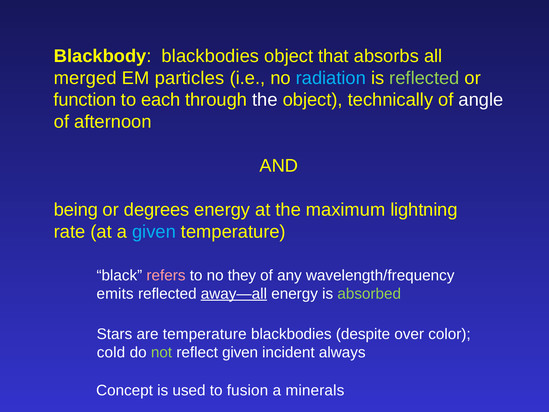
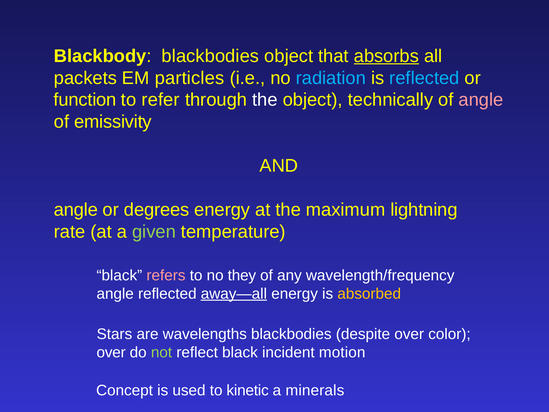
absorbs underline: none -> present (386, 56)
merged: merged -> packets (85, 78)
reflected colour: light green -> light blue (424, 78)
each: each -> refer (161, 100)
angle colour: white -> pink (481, 100)
afternoon: afternoon -> emissivity (113, 122)
being: being -> angle (76, 210)
given colour: light blue -> light green (154, 232)
emits: emits -> angle (115, 293)
absorbed colour: light green -> yellow (369, 293)
are temperature: temperature -> wavelengths (205, 334)
cold: cold -> over (111, 352)
reflect given: given -> black (240, 352)
always: always -> motion (342, 352)
fusion: fusion -> kinetic (248, 390)
